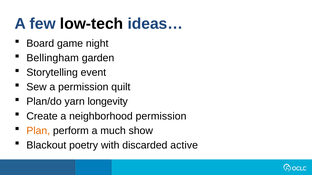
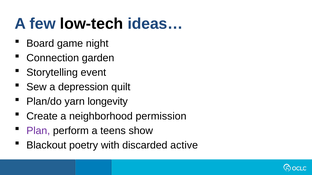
Bellingham: Bellingham -> Connection (53, 58)
a permission: permission -> depression (83, 87)
Plan colour: orange -> purple (38, 131)
much: much -> teens (113, 131)
